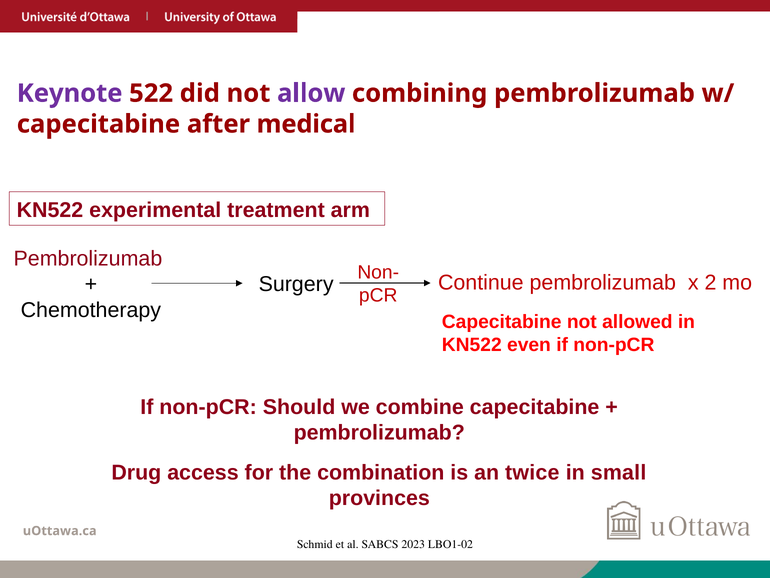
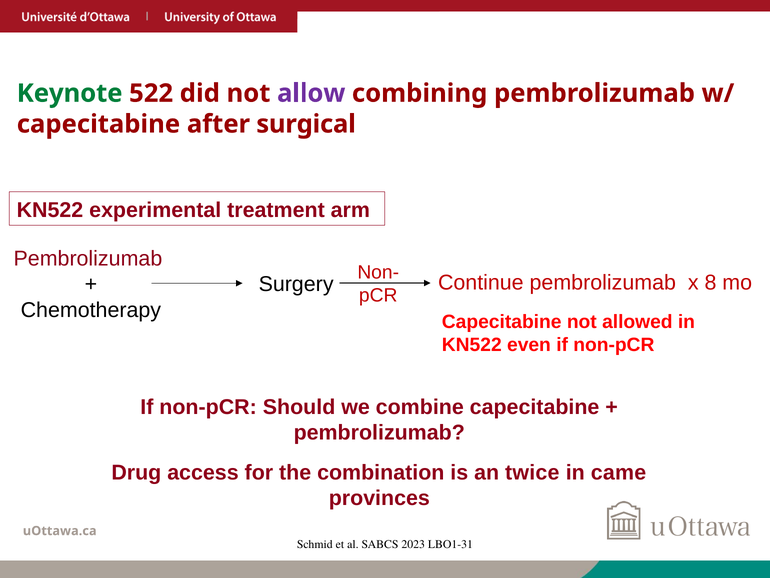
Keynote colour: purple -> green (70, 93)
medical: medical -> surgical (306, 124)
2: 2 -> 8 (710, 282)
small: small -> came (619, 472)
LBO1-02: LBO1-02 -> LBO1-31 (450, 544)
